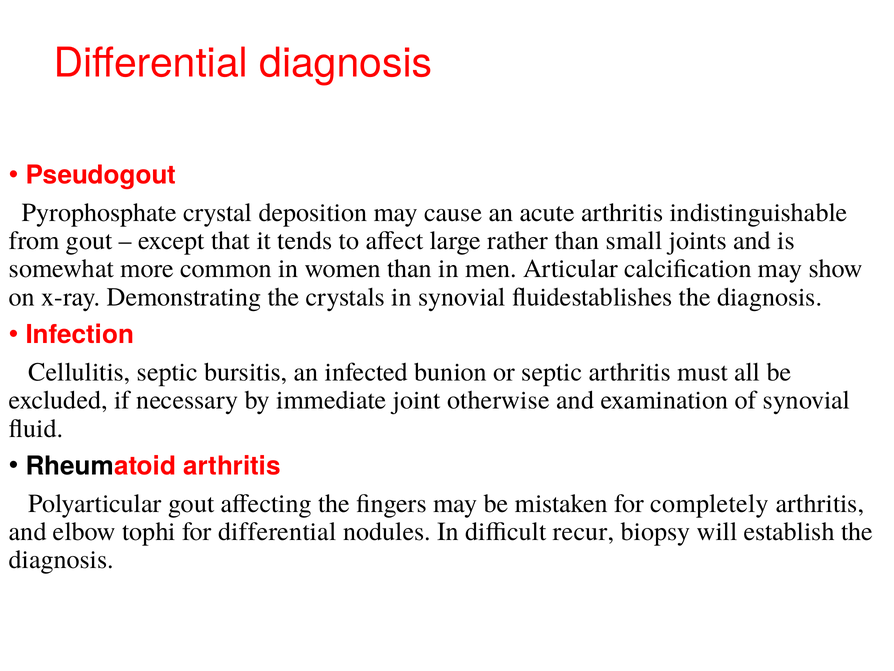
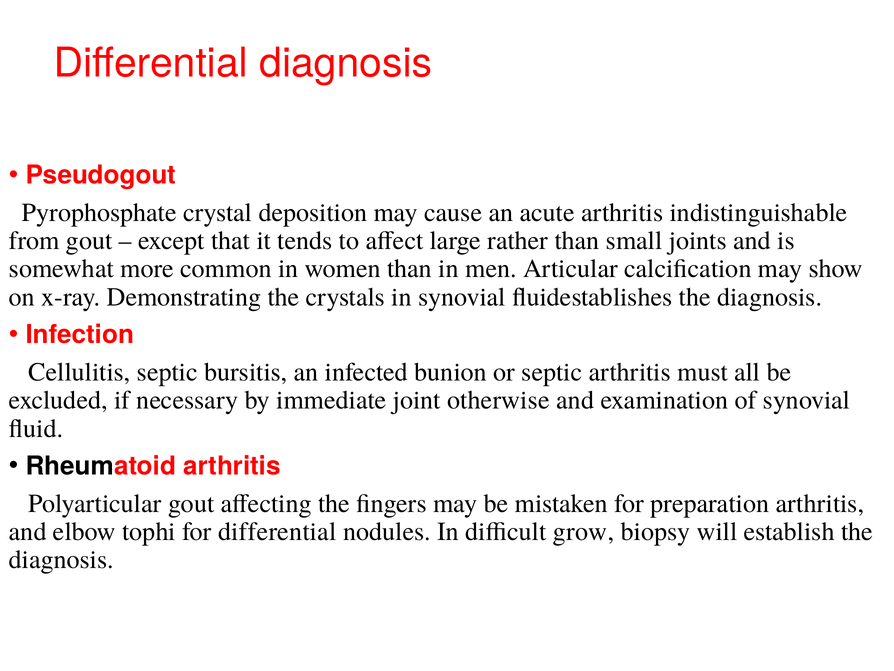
completely: completely -> preparation (710, 503)
recur: recur -> grow (583, 531)
